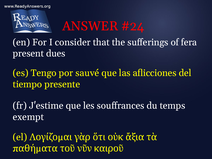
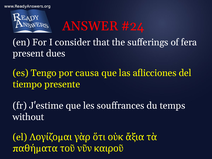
sauvé: sauvé -> causa (87, 73)
exempt: exempt -> without (28, 117)
